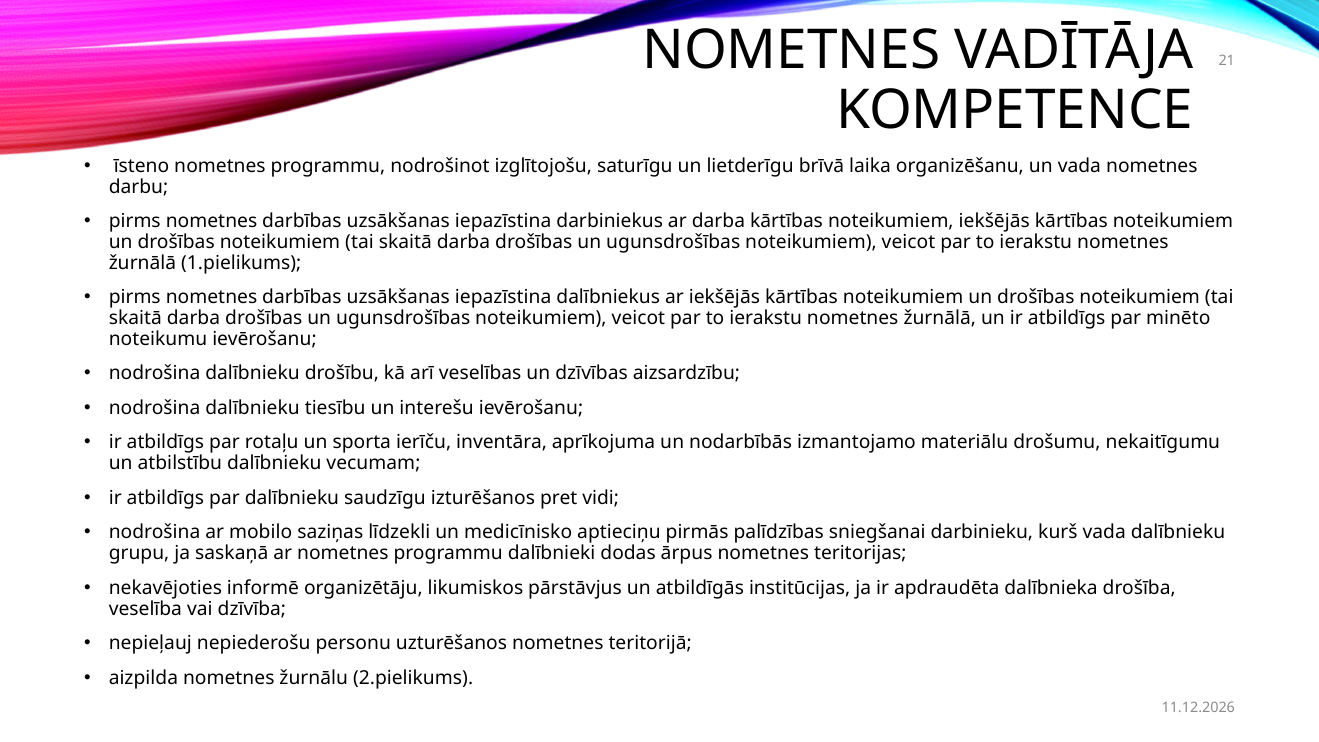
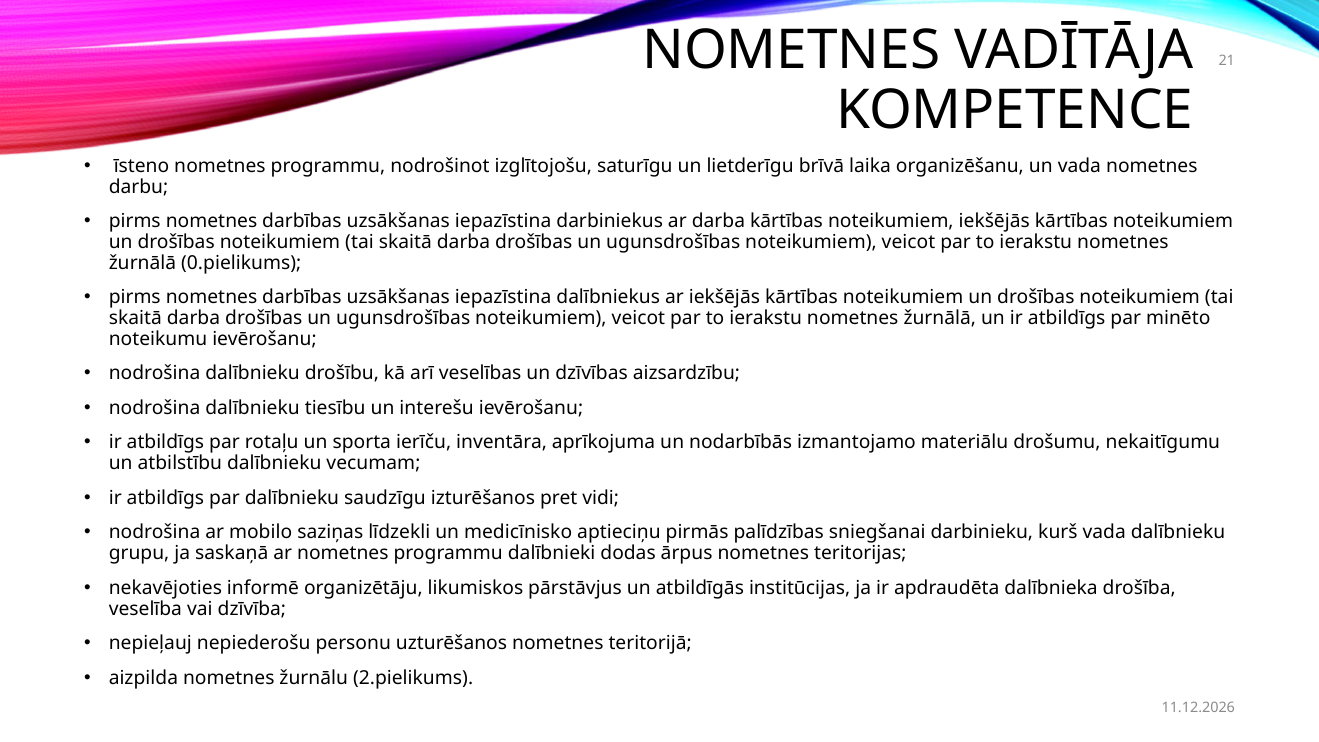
1.pielikums: 1.pielikums -> 0.pielikums (241, 263)
